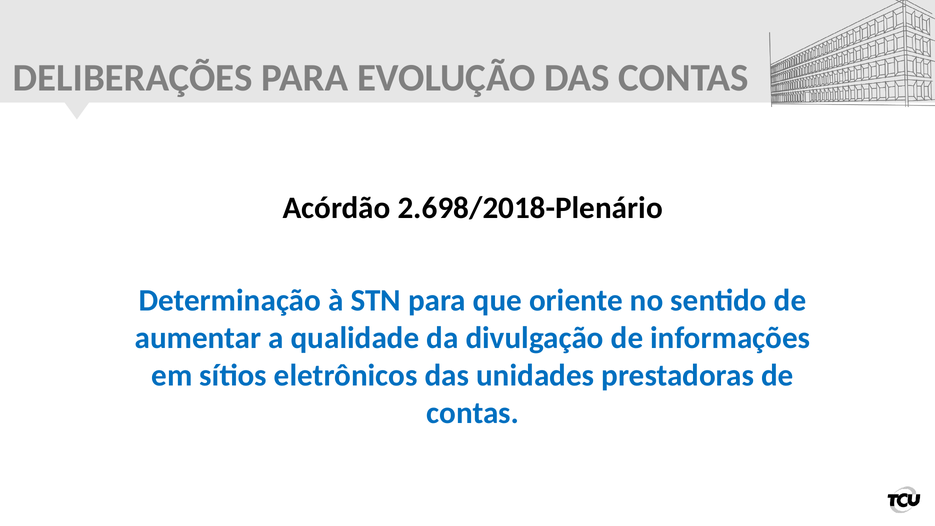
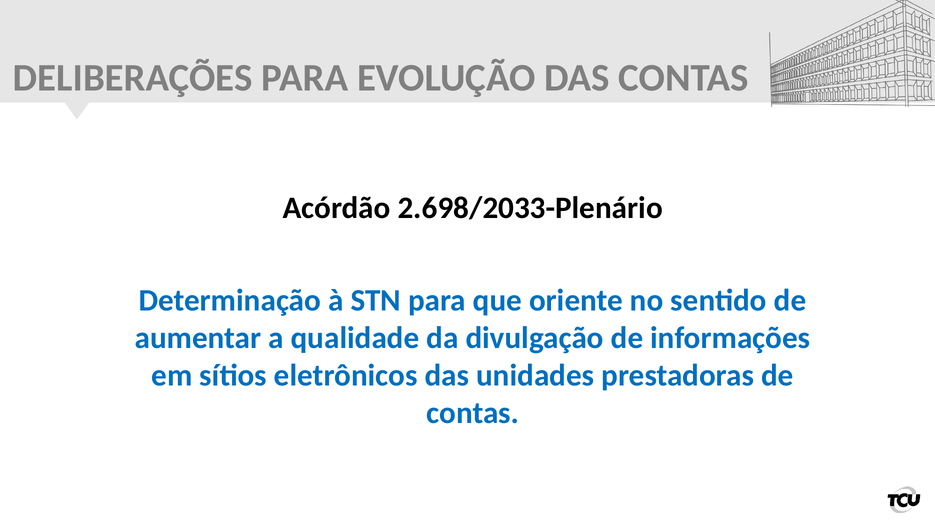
2.698/2018-Plenário: 2.698/2018-Plenário -> 2.698/2033-Plenário (530, 208)
